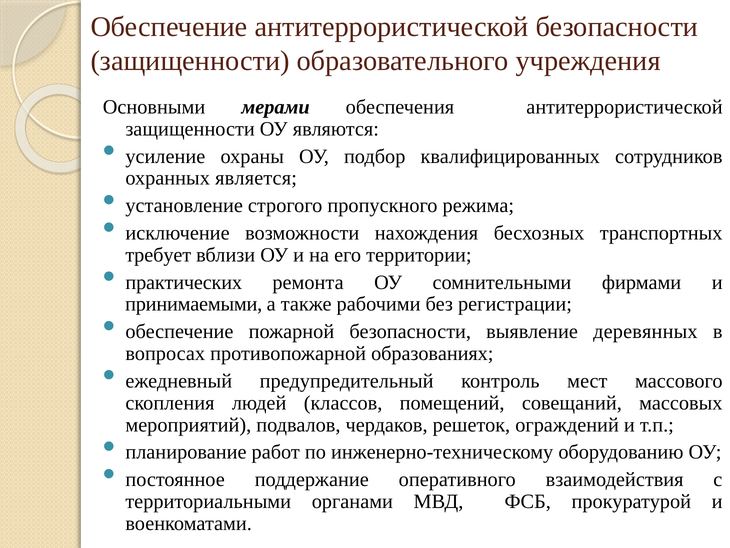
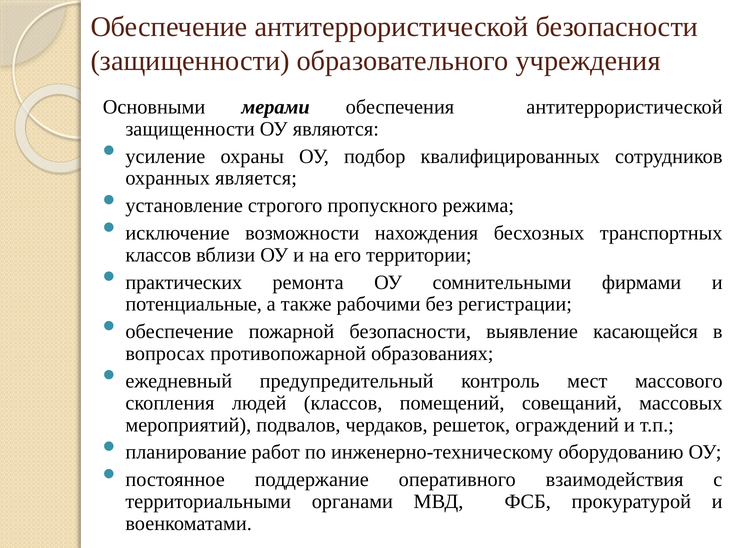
требует: требует -> классов (158, 255)
принимаемыми: принимаемыми -> потенциальные (194, 304)
деревянных: деревянных -> касающейся (646, 331)
